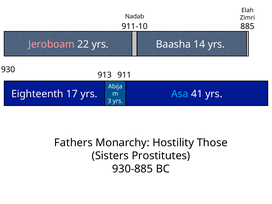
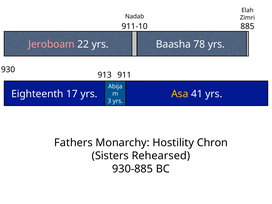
14: 14 -> 78 (199, 44)
Asa colour: light blue -> yellow (180, 94)
Those: Those -> Chron (212, 143)
Prostitutes: Prostitutes -> Rehearsed (161, 156)
